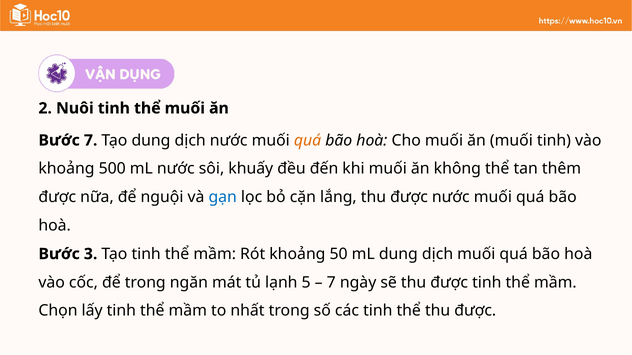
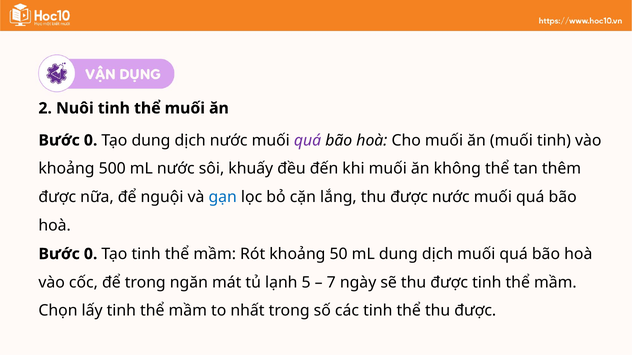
quá colour: orange -> purple (308, 141)
7: 7 -> 0 (91, 141)
3: 3 -> 0 (91, 254)
